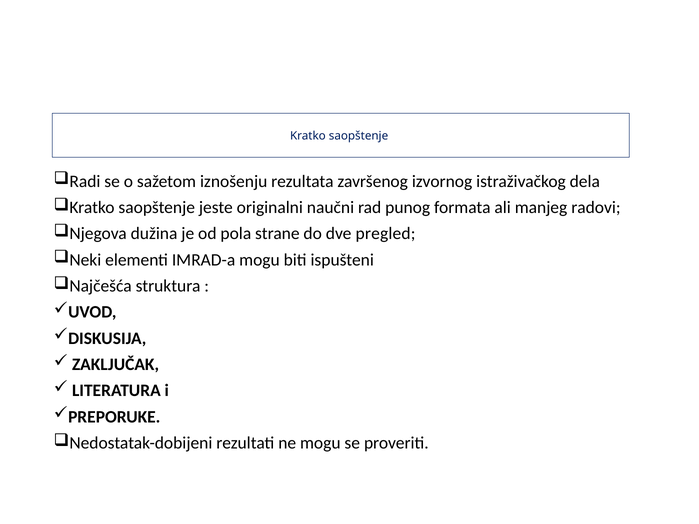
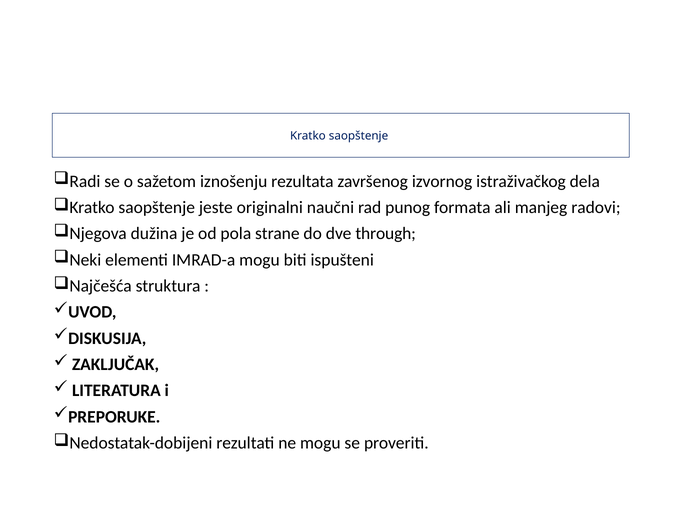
pregled: pregled -> through (386, 234)
